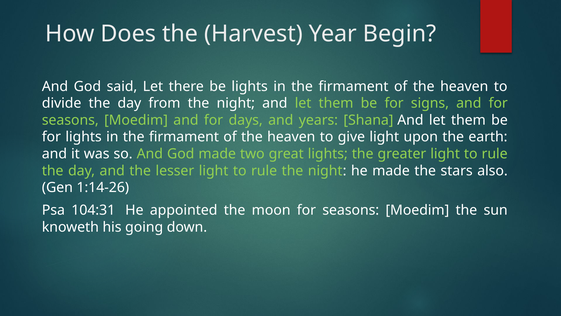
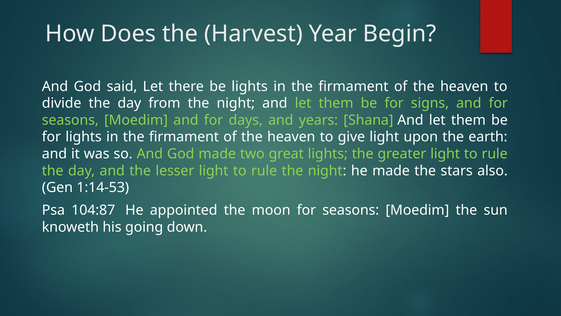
1:14-26: 1:14-26 -> 1:14-53 (103, 187)
104:31: 104:31 -> 104:87 (93, 210)
